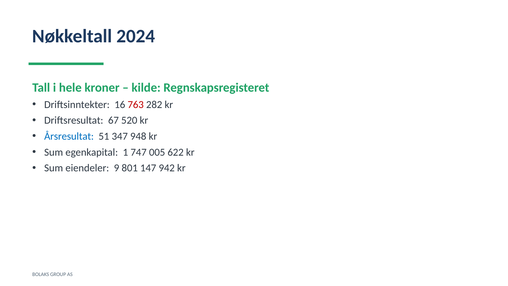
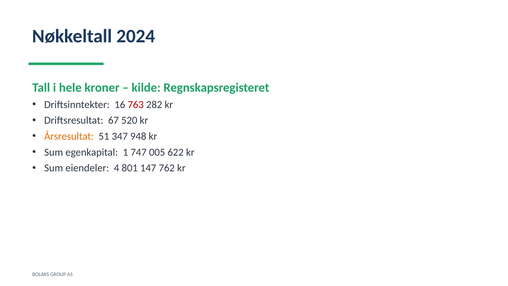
Årsresultat colour: blue -> orange (69, 136)
9: 9 -> 4 (117, 168)
942: 942 -> 762 (167, 168)
